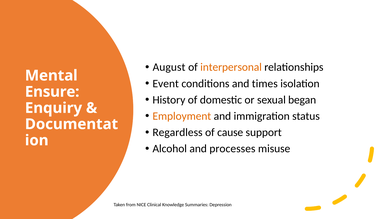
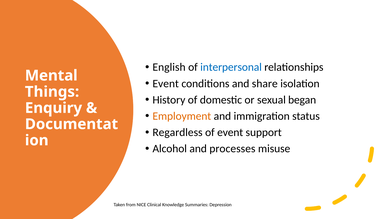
August: August -> English (169, 67)
interpersonal colour: orange -> blue (231, 67)
times: times -> share (265, 84)
Ensure: Ensure -> Things (52, 92)
of cause: cause -> event (230, 133)
